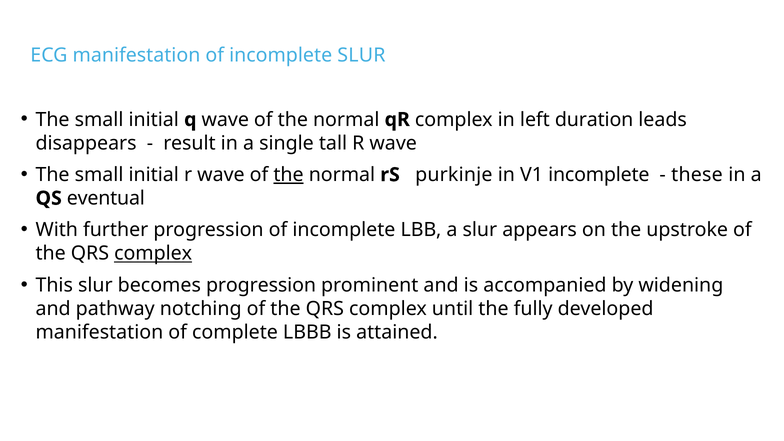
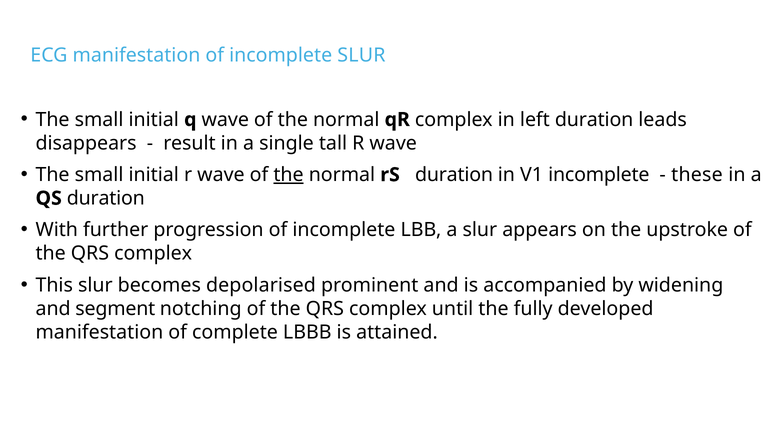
rS purkinje: purkinje -> duration (454, 175)
QS eventual: eventual -> duration (106, 198)
complex underline: present -> none (153, 253)
becomes progression: progression -> depolarised (261, 285)
pathway: pathway -> segment (115, 309)
